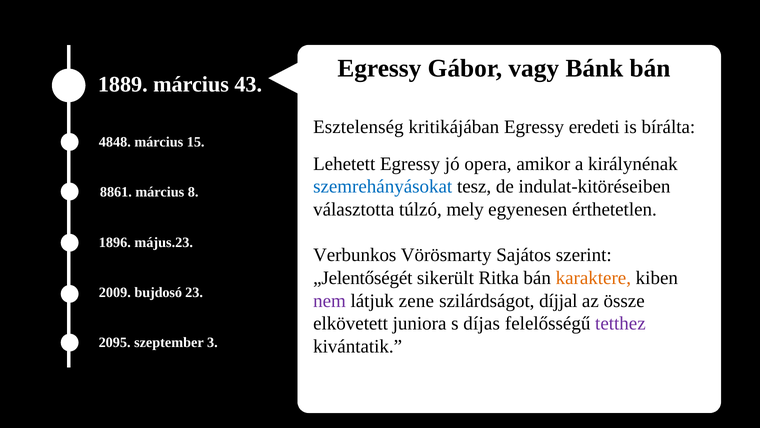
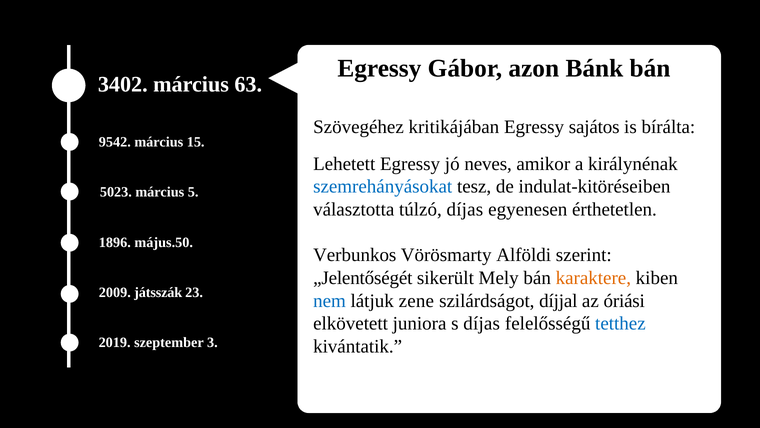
vagy: vagy -> azon (534, 68)
1889: 1889 -> 3402 (123, 84)
43: 43 -> 63 (248, 84)
Esztelenség: Esztelenség -> Szövegéhez (358, 127)
eredeti: eredeti -> sajátos (594, 127)
4848: 4848 -> 9542 (115, 142)
opera: opera -> neves (488, 164)
8861: 8861 -> 5023 (116, 192)
8: 8 -> 5 (193, 192)
túlzó mely: mely -> díjas (465, 209)
május.23: május.23 -> május.50 (164, 242)
Sajátos: Sajátos -> Alföldi (524, 255)
Ritka: Ritka -> Mely (499, 278)
bujdosó: bujdosó -> játsszák (158, 292)
nem colour: purple -> blue (329, 300)
össze: össze -> óriási (624, 300)
tetthez colour: purple -> blue (620, 323)
2095: 2095 -> 2019 (115, 342)
